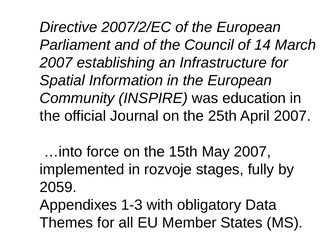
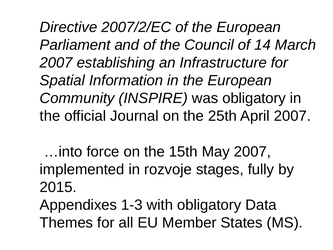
was education: education -> obligatory (254, 98)
2059: 2059 -> 2015 (58, 187)
